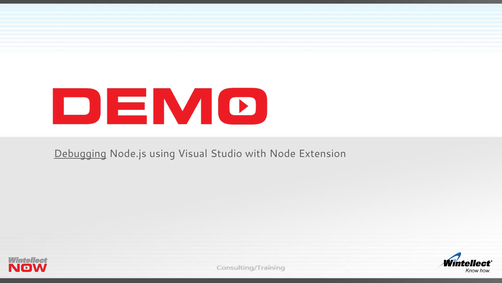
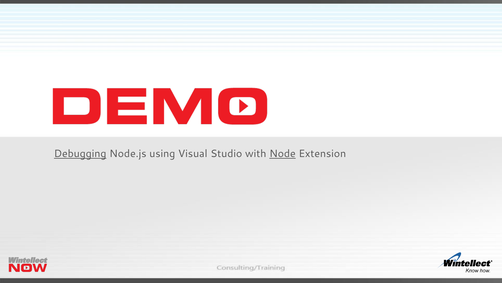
Node underline: none -> present (282, 153)
